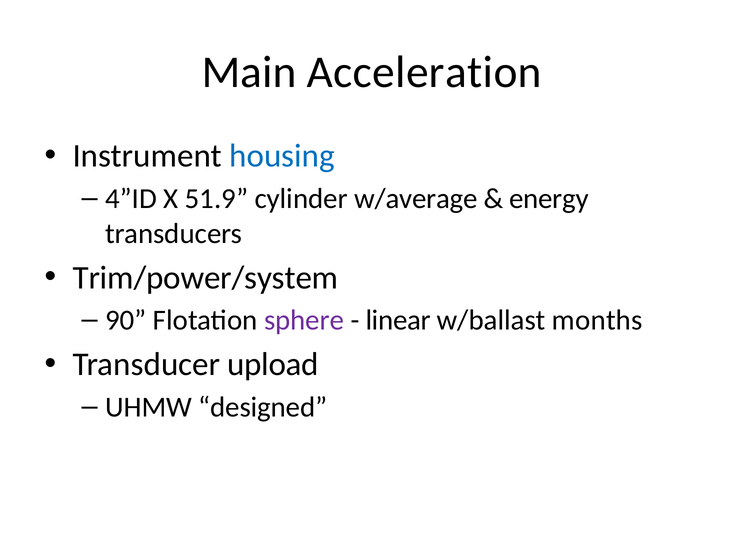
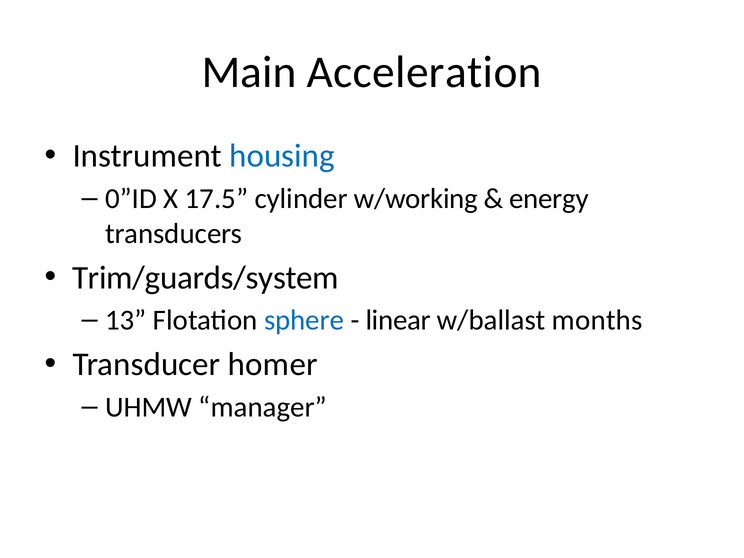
4”ID: 4”ID -> 0”ID (131, 199)
51.9: 51.9 -> 17.5 (216, 199)
w/average: w/average -> w/working (416, 199)
Trim/power/system: Trim/power/system -> Trim/guards/system (206, 278)
90: 90 -> 13 (126, 320)
sphere colour: purple -> blue (304, 320)
upload: upload -> homer (273, 365)
designed: designed -> manager (263, 407)
